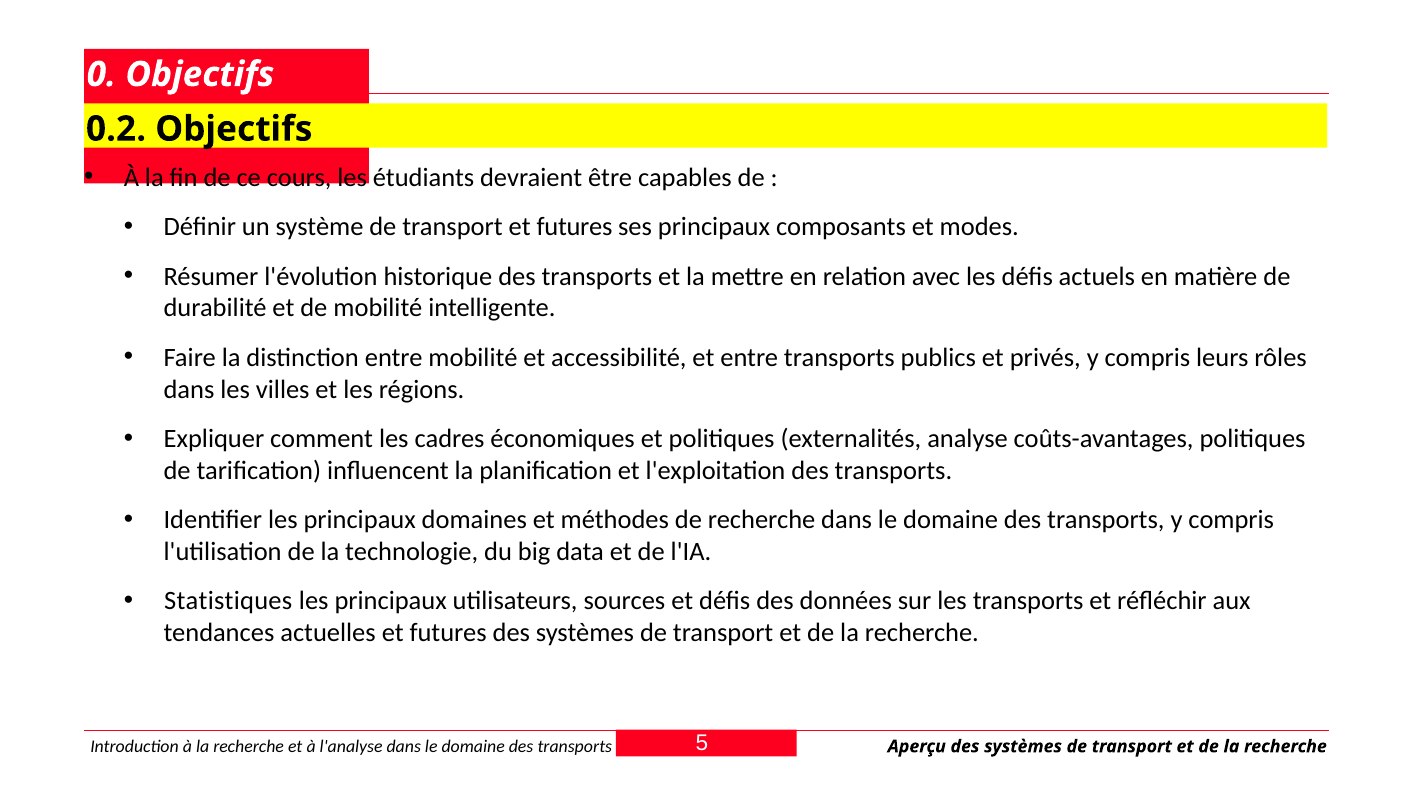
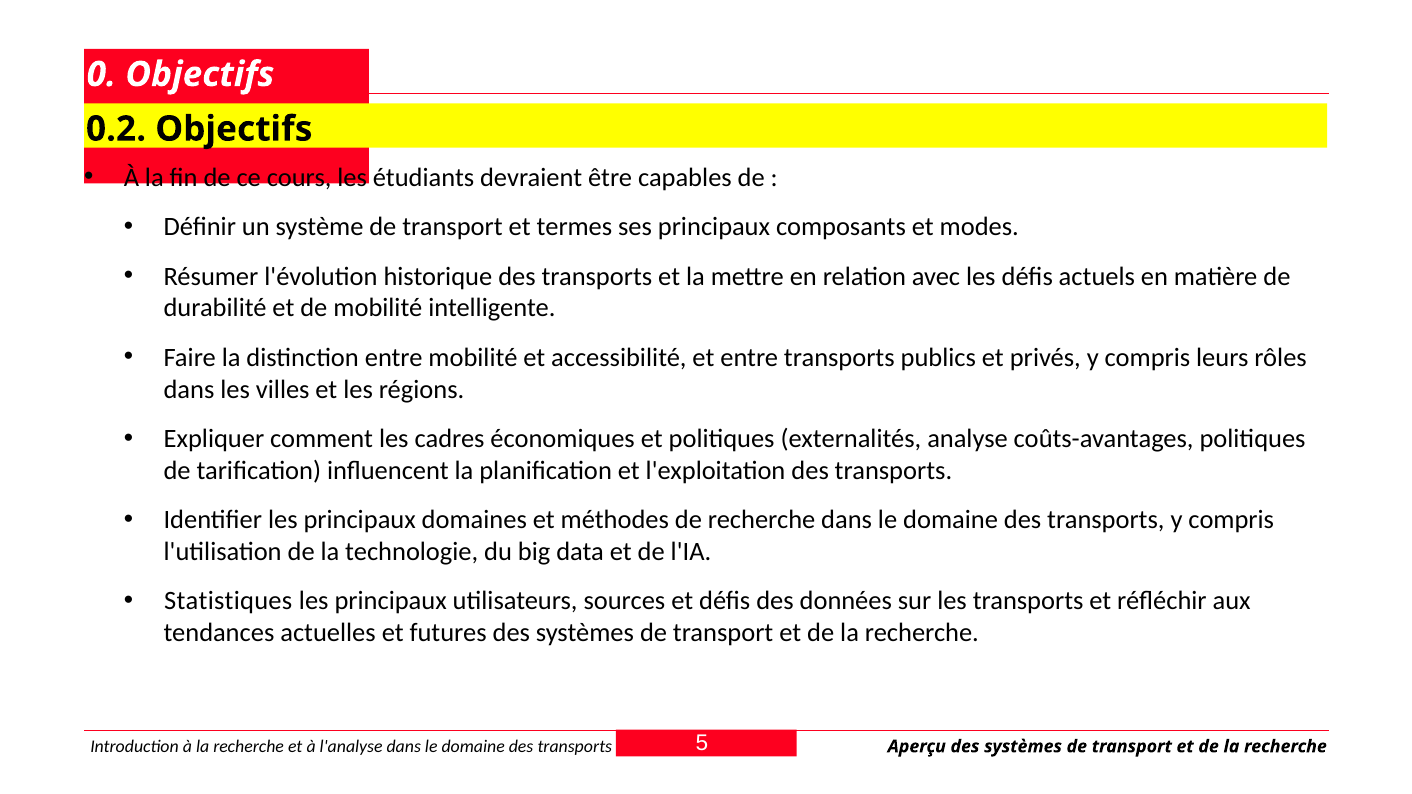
transport et futures: futures -> termes (574, 227)
